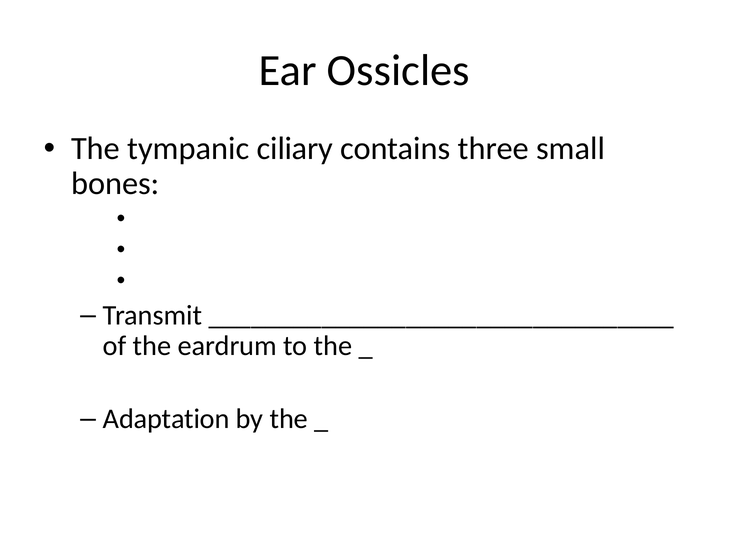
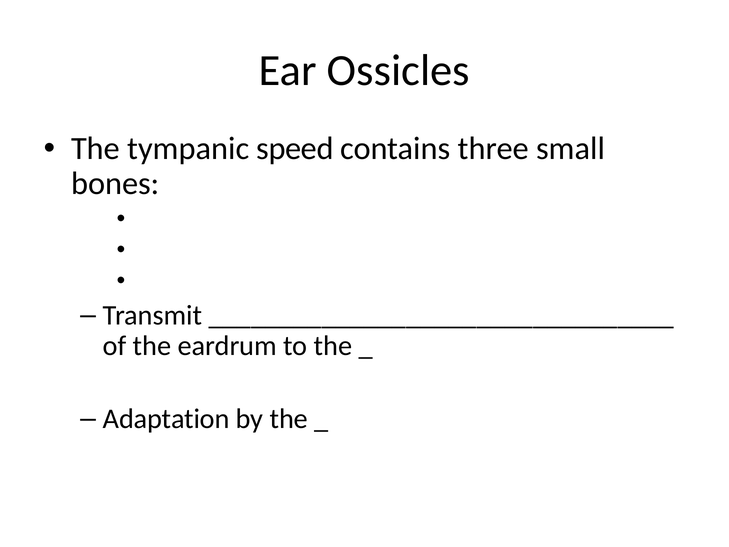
ciliary: ciliary -> speed (295, 149)
